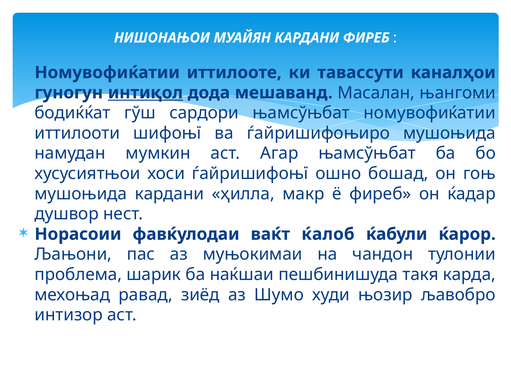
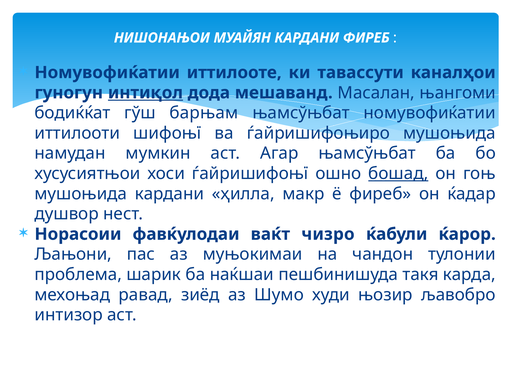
сардори: сардори -> барњам (204, 113)
бошад underline: none -> present (398, 174)
ќалоб: ќалоб -> чизро (328, 234)
